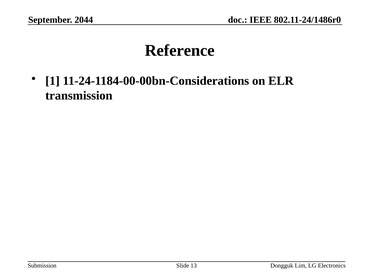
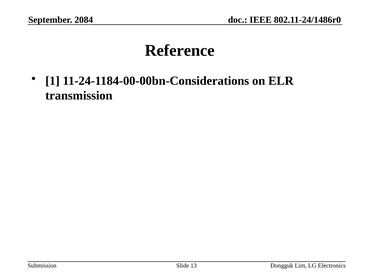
2044: 2044 -> 2084 (84, 20)
